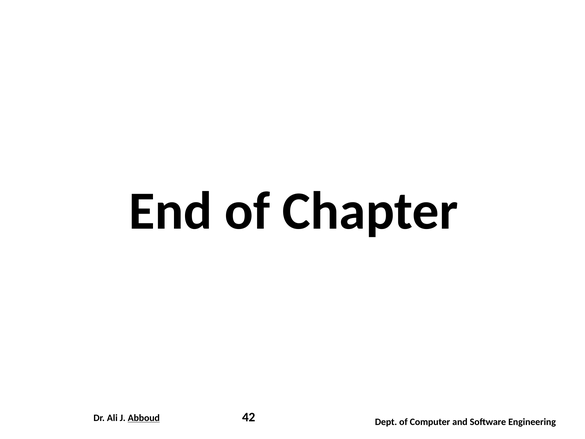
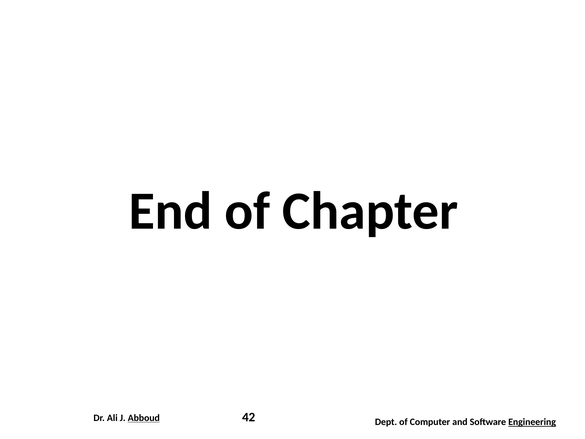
Engineering underline: none -> present (532, 422)
